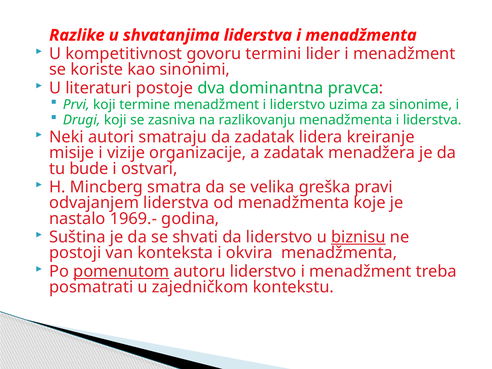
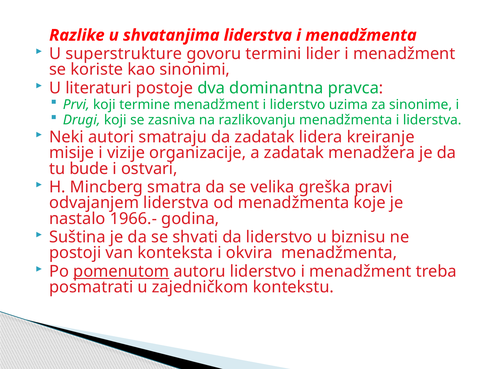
kompetitivnost: kompetitivnost -> superstrukture (124, 54)
1969.-: 1969.- -> 1966.- (133, 219)
biznisu underline: present -> none (358, 237)
